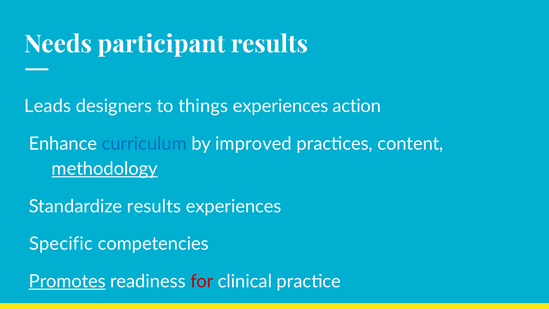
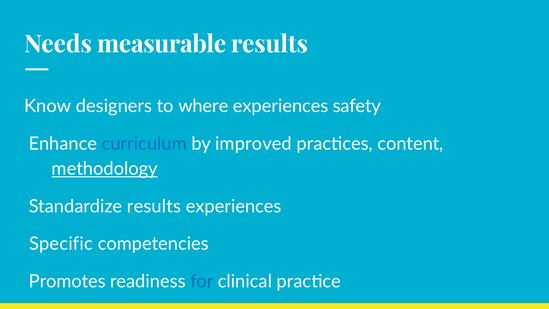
participant: participant -> measurable (162, 44)
Leads: Leads -> Know (48, 106)
things: things -> where (203, 106)
experiences action: action -> safety (357, 106)
Promotes underline: present -> none (67, 281)
for colour: red -> blue (202, 281)
